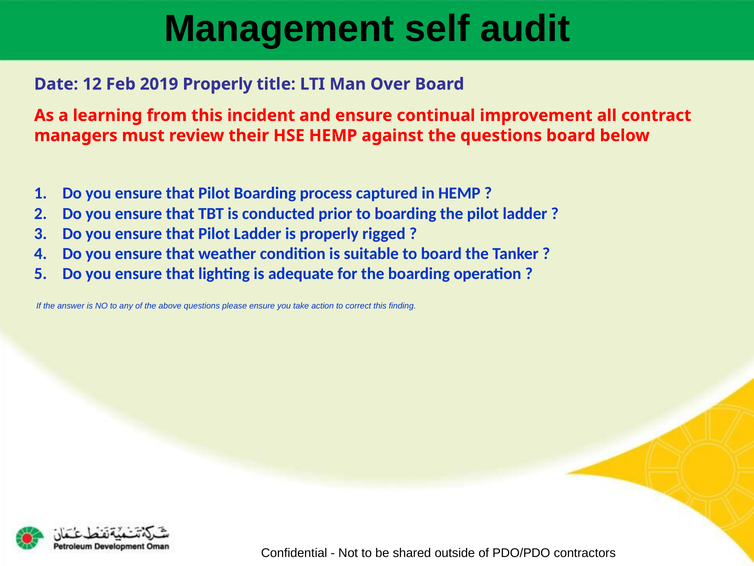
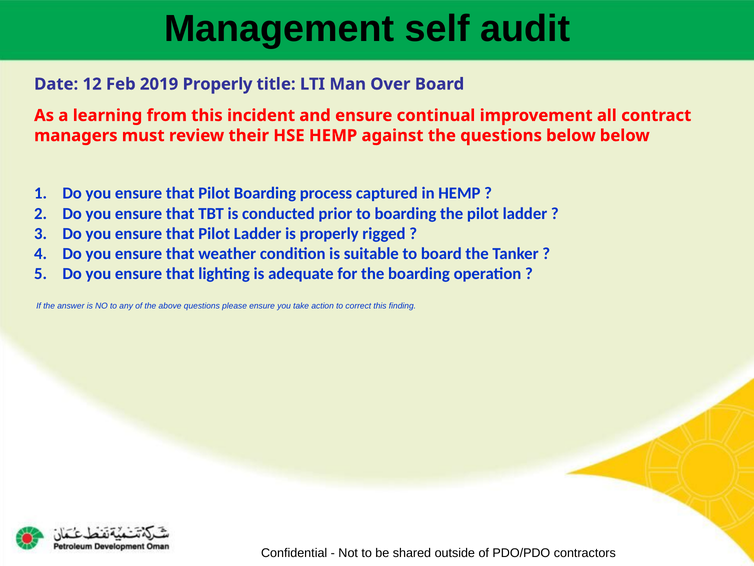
questions board: board -> below (571, 135)
